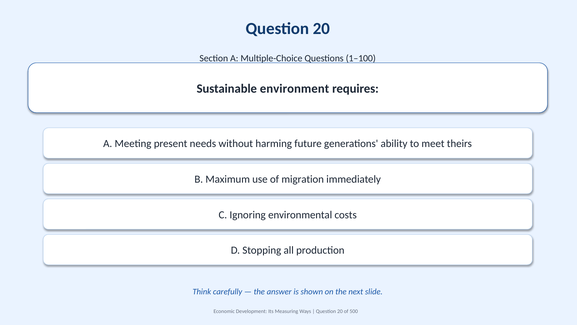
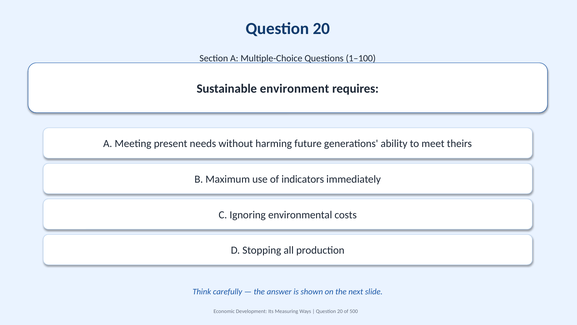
migration: migration -> indicators (303, 179)
